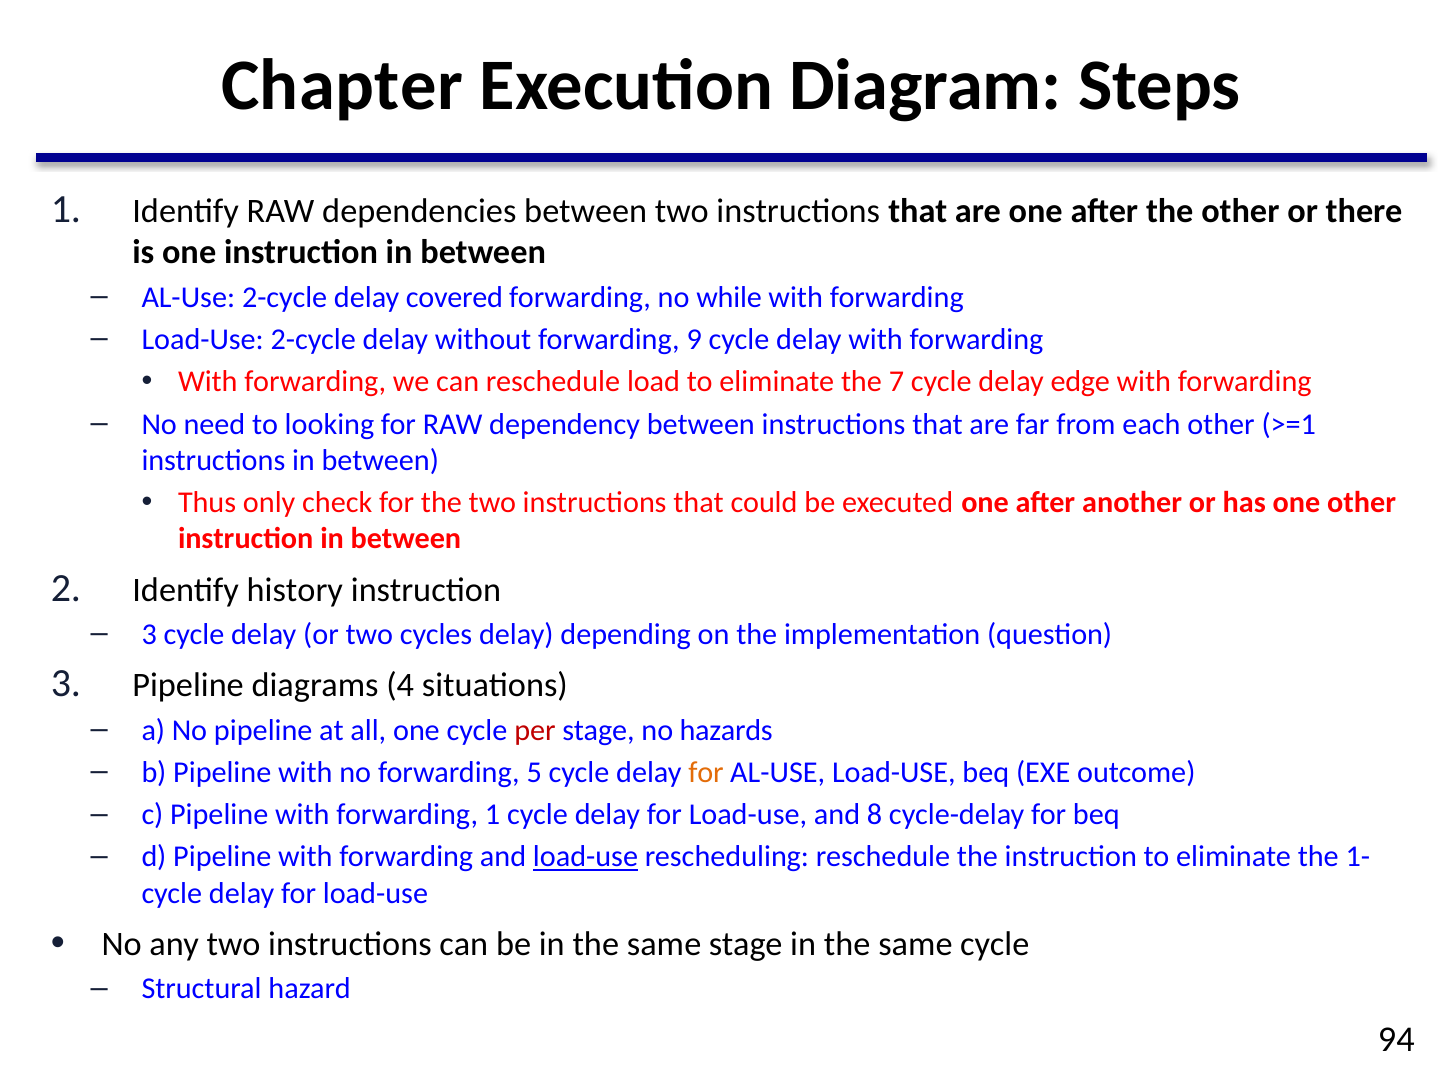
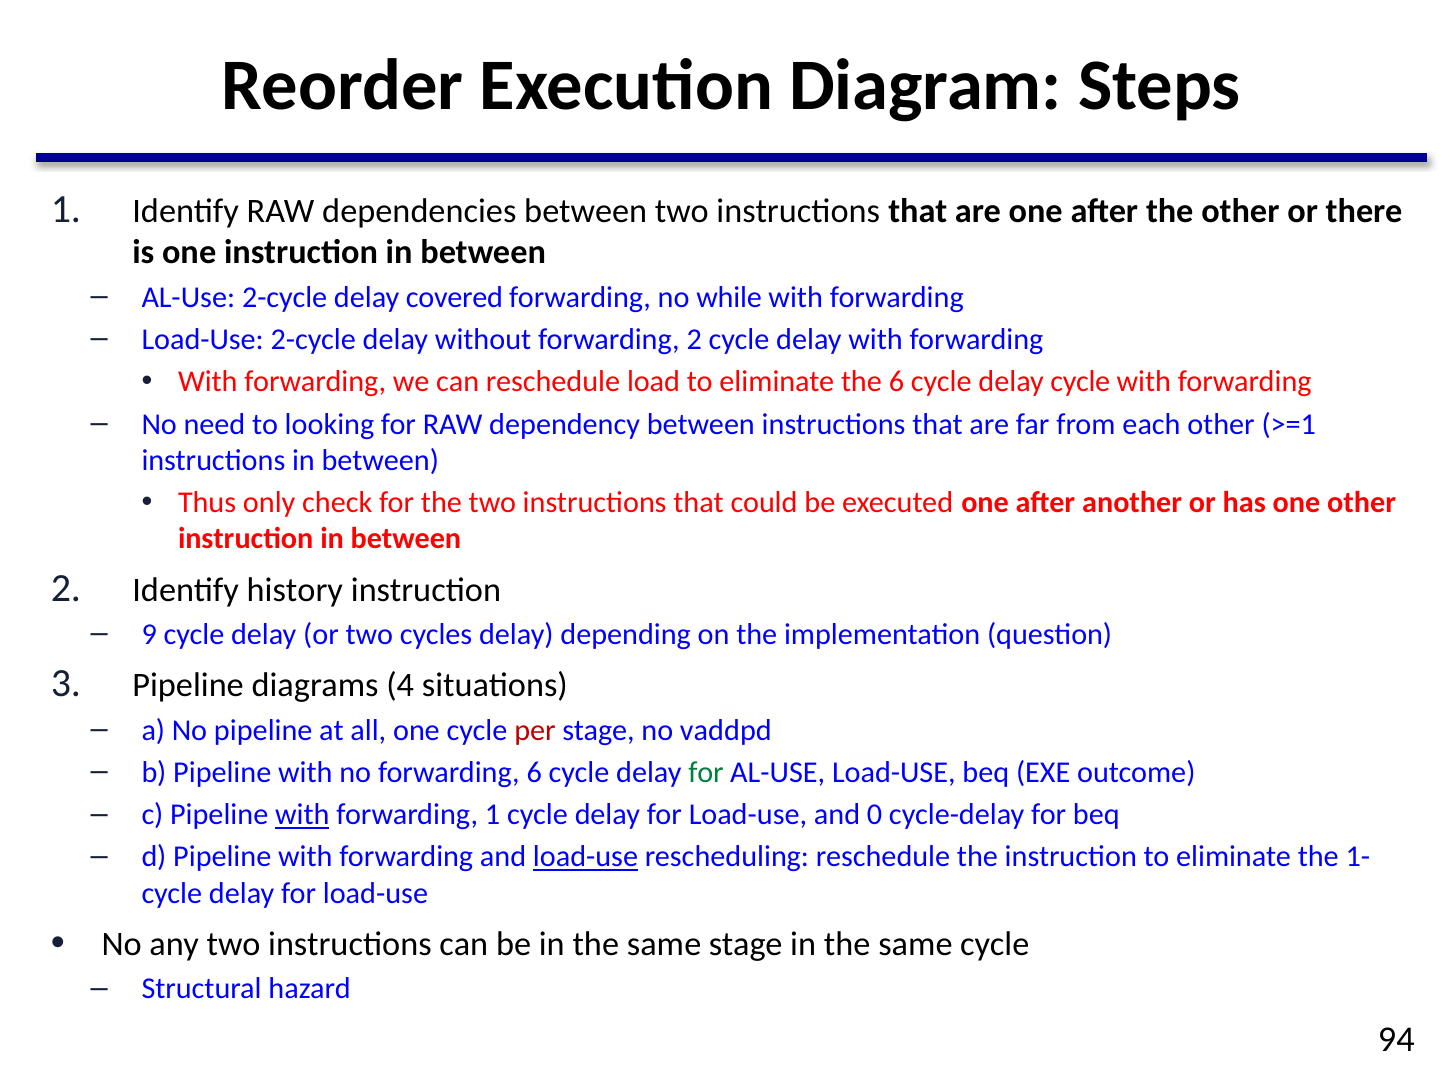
Chapter: Chapter -> Reorder (342, 86)
forwarding 9: 9 -> 2 (694, 340)
the 7: 7 -> 6 (897, 382)
delay edge: edge -> cycle (1080, 382)
3: 3 -> 9 (149, 635)
hazards: hazards -> vaddpd (726, 730)
forwarding 5: 5 -> 6 (534, 773)
for colour: orange -> green (706, 773)
with underline: none -> present (302, 815)
8: 8 -> 0 (875, 815)
